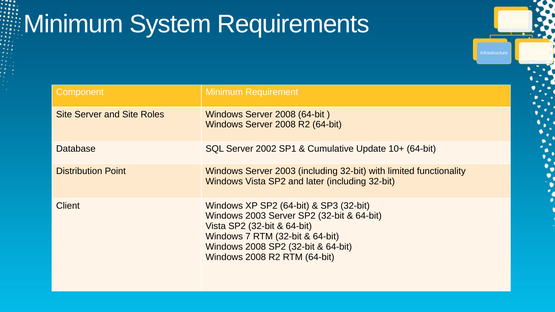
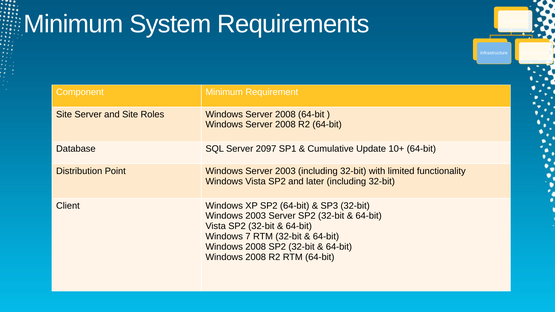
2002: 2002 -> 2097 (266, 149)
